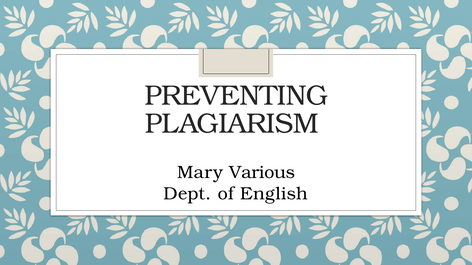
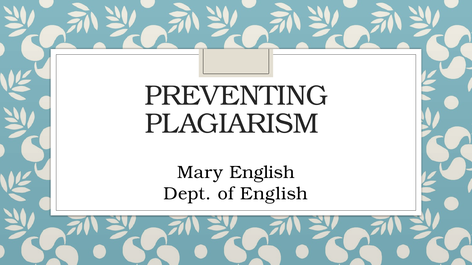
Mary Various: Various -> English (262, 173)
